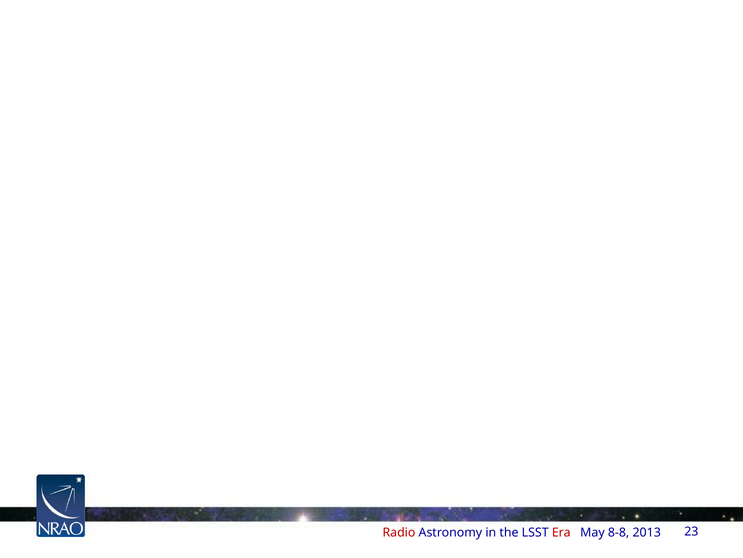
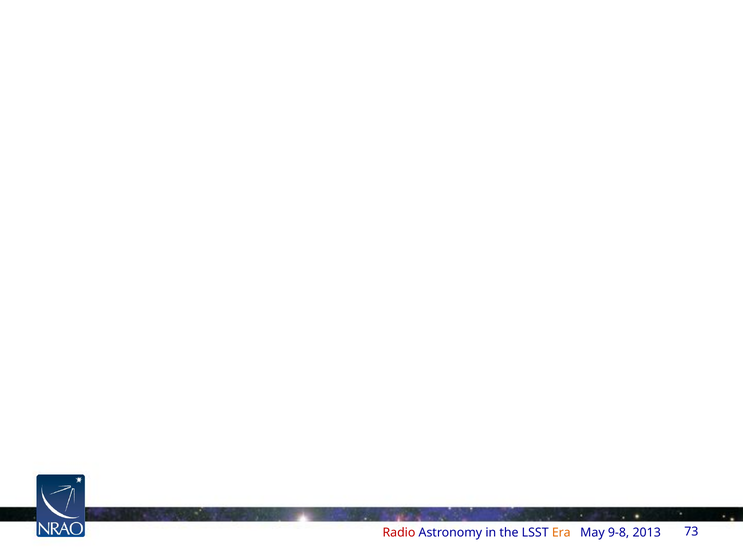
Era colour: red -> orange (561, 532)
8-8: 8-8 -> 9-8 (619, 532)
23: 23 -> 73 (691, 531)
